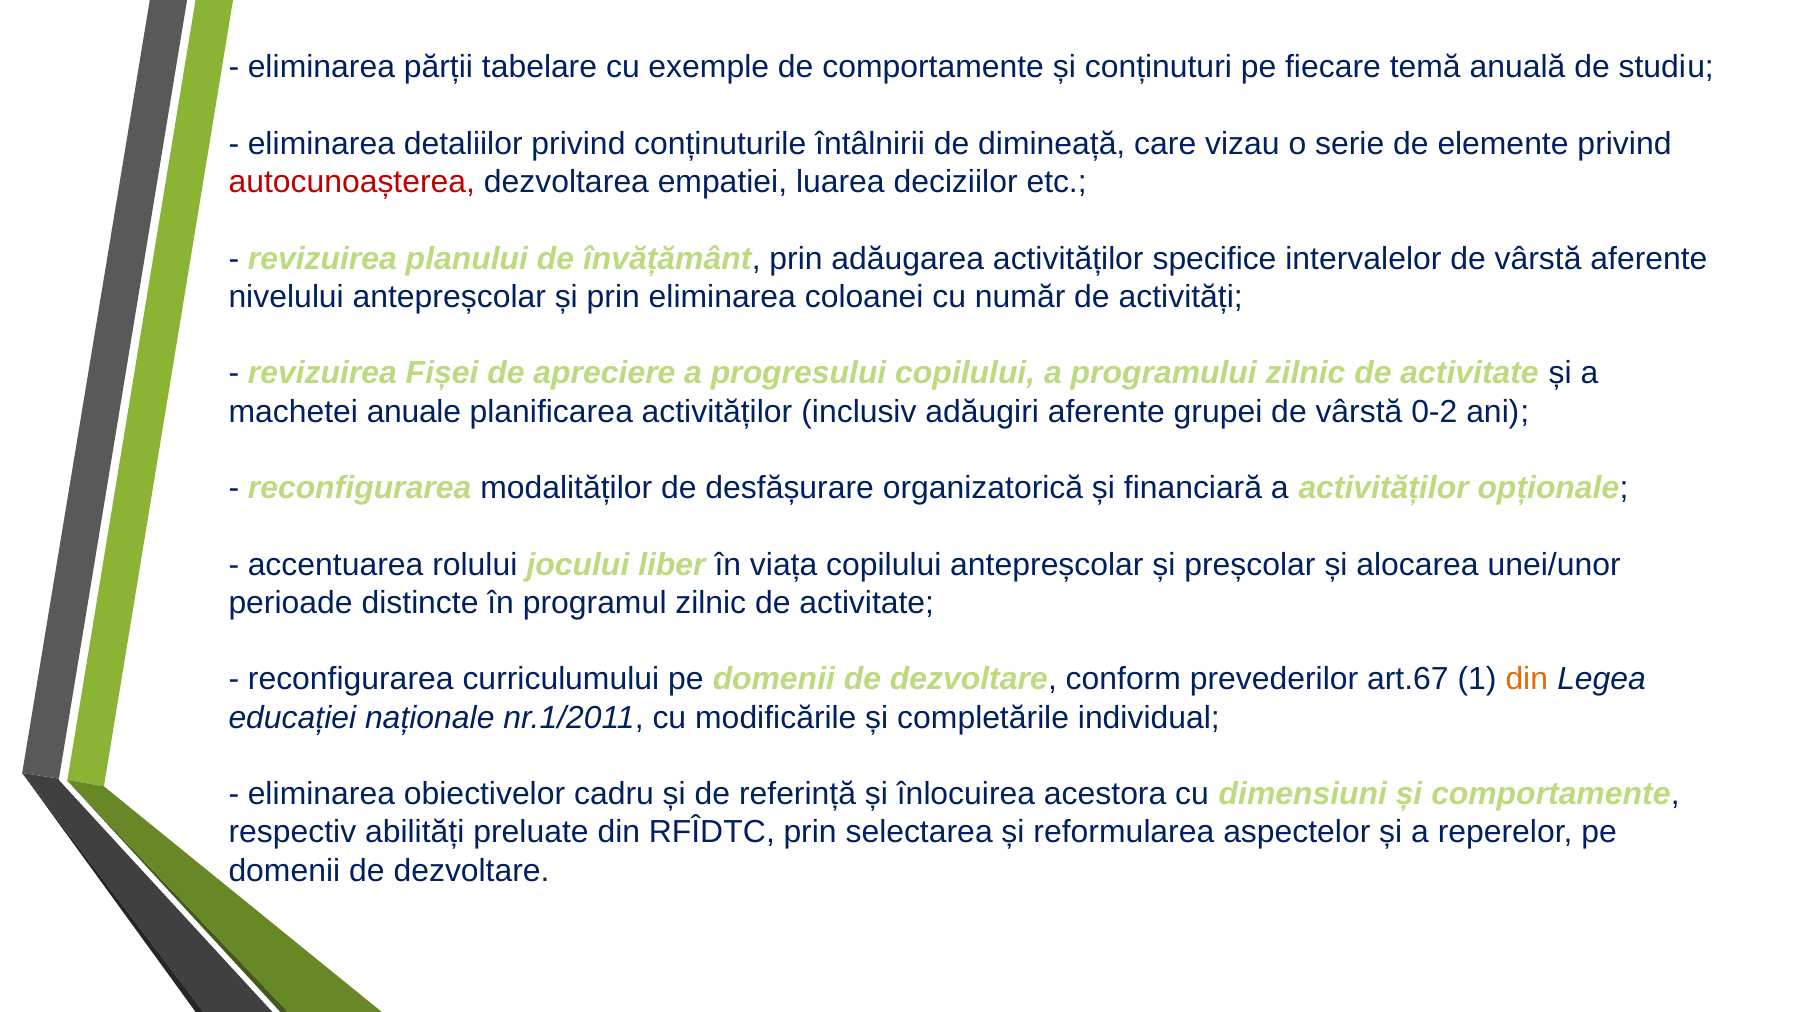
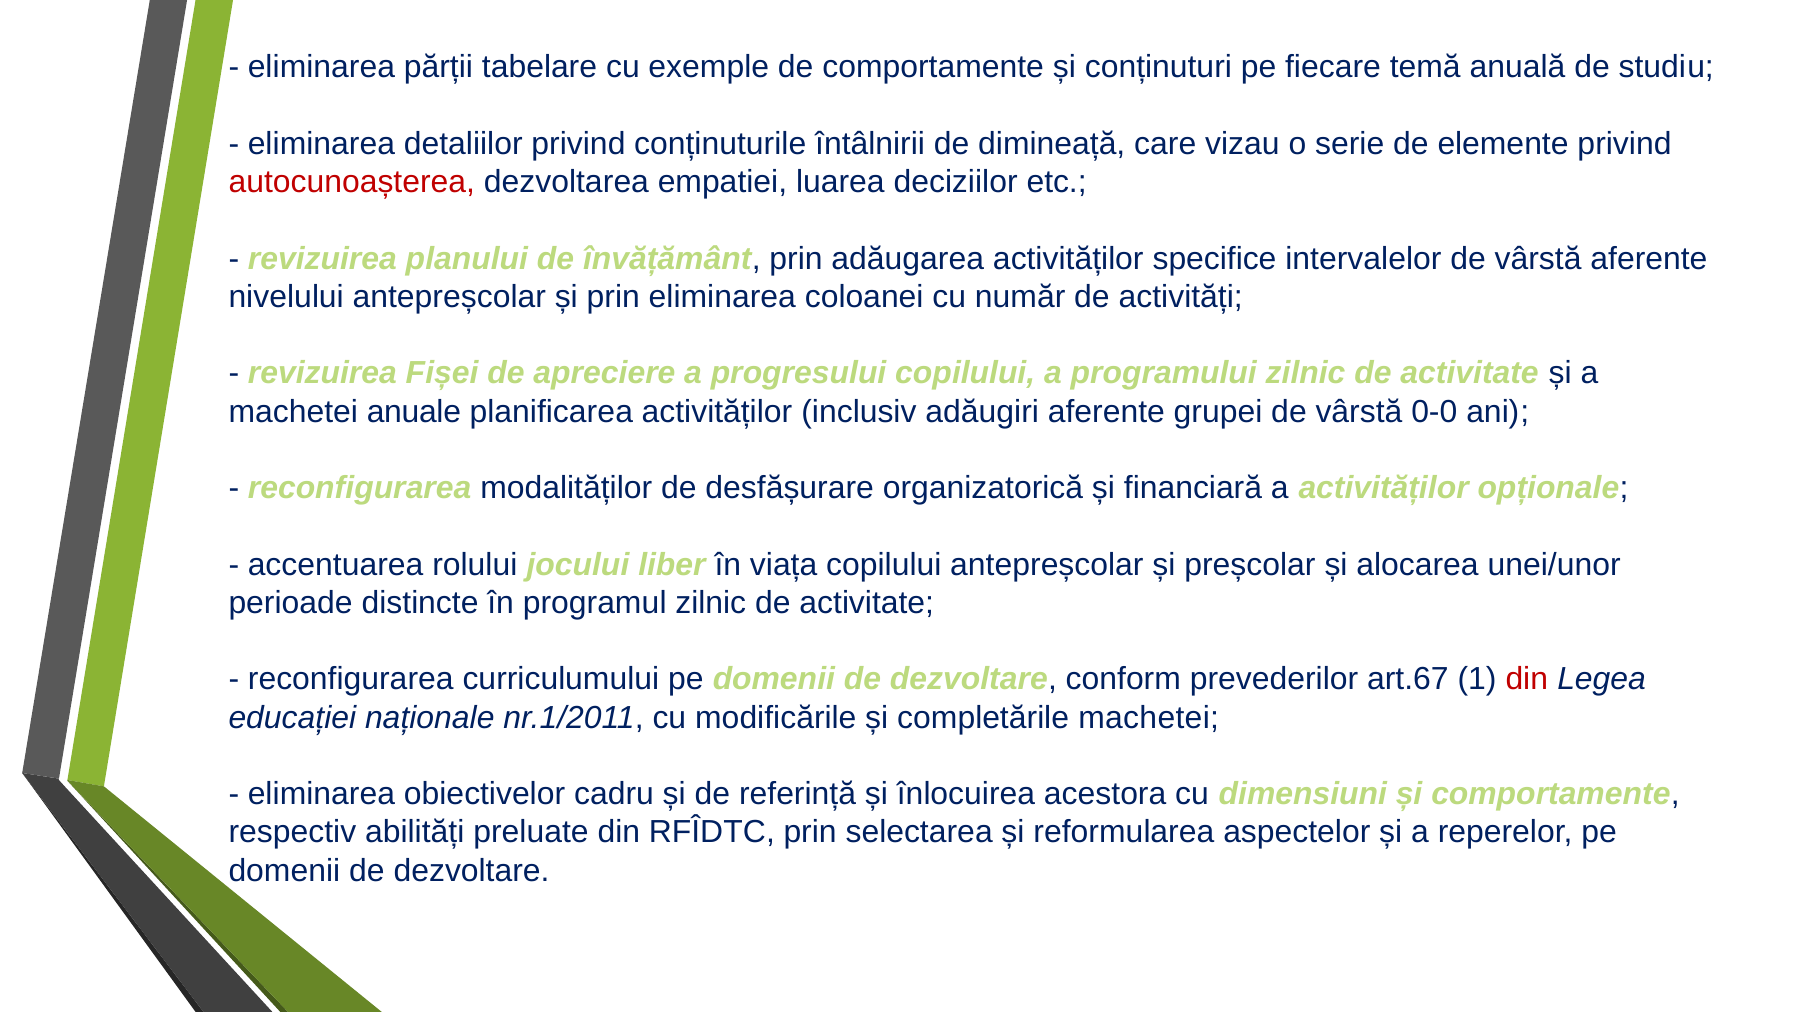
0-2: 0-2 -> 0-0 (1434, 412)
din colour: orange -> red (1527, 679)
completările individual: individual -> machetei (1149, 718)
